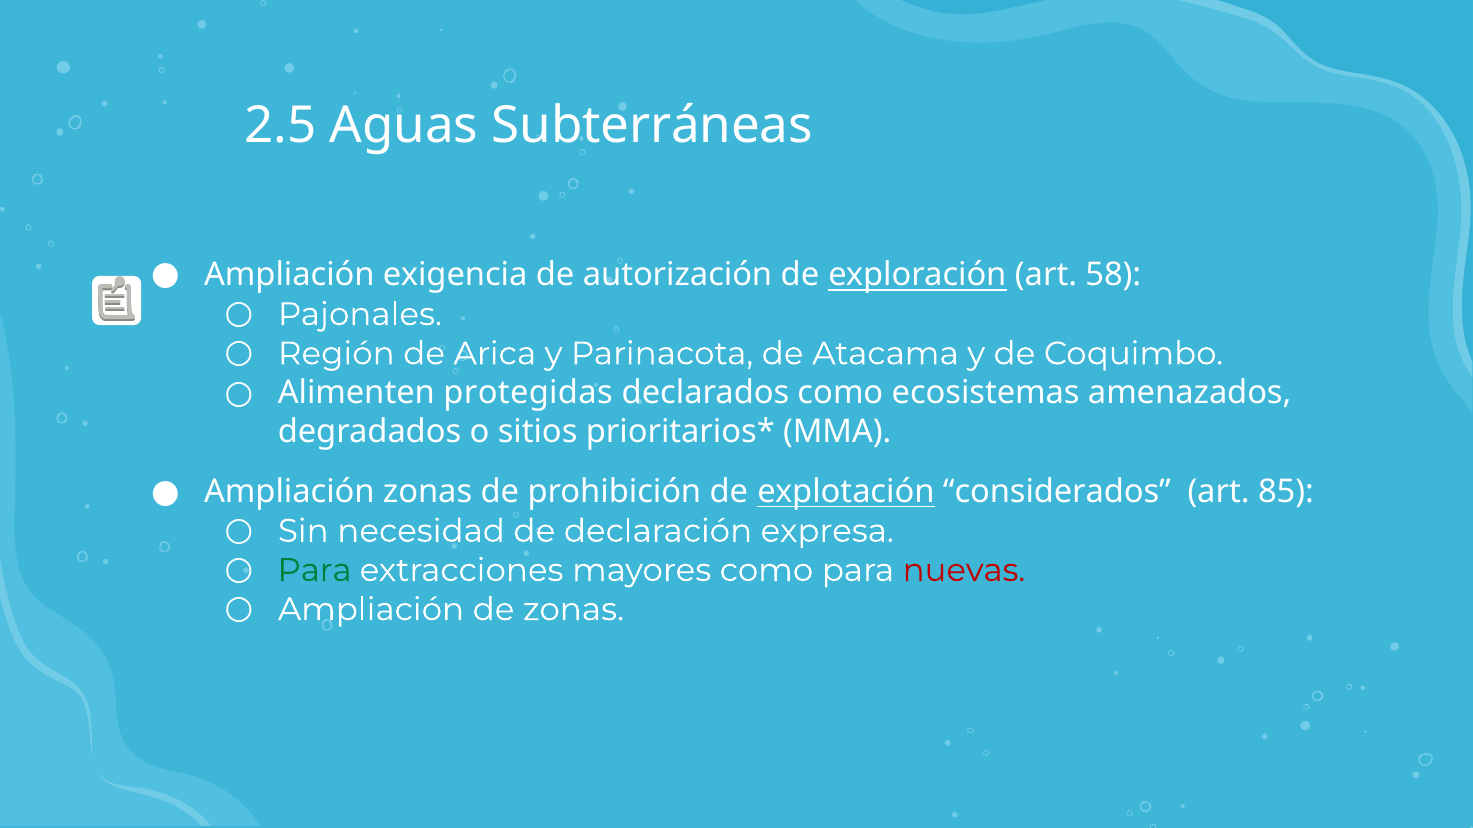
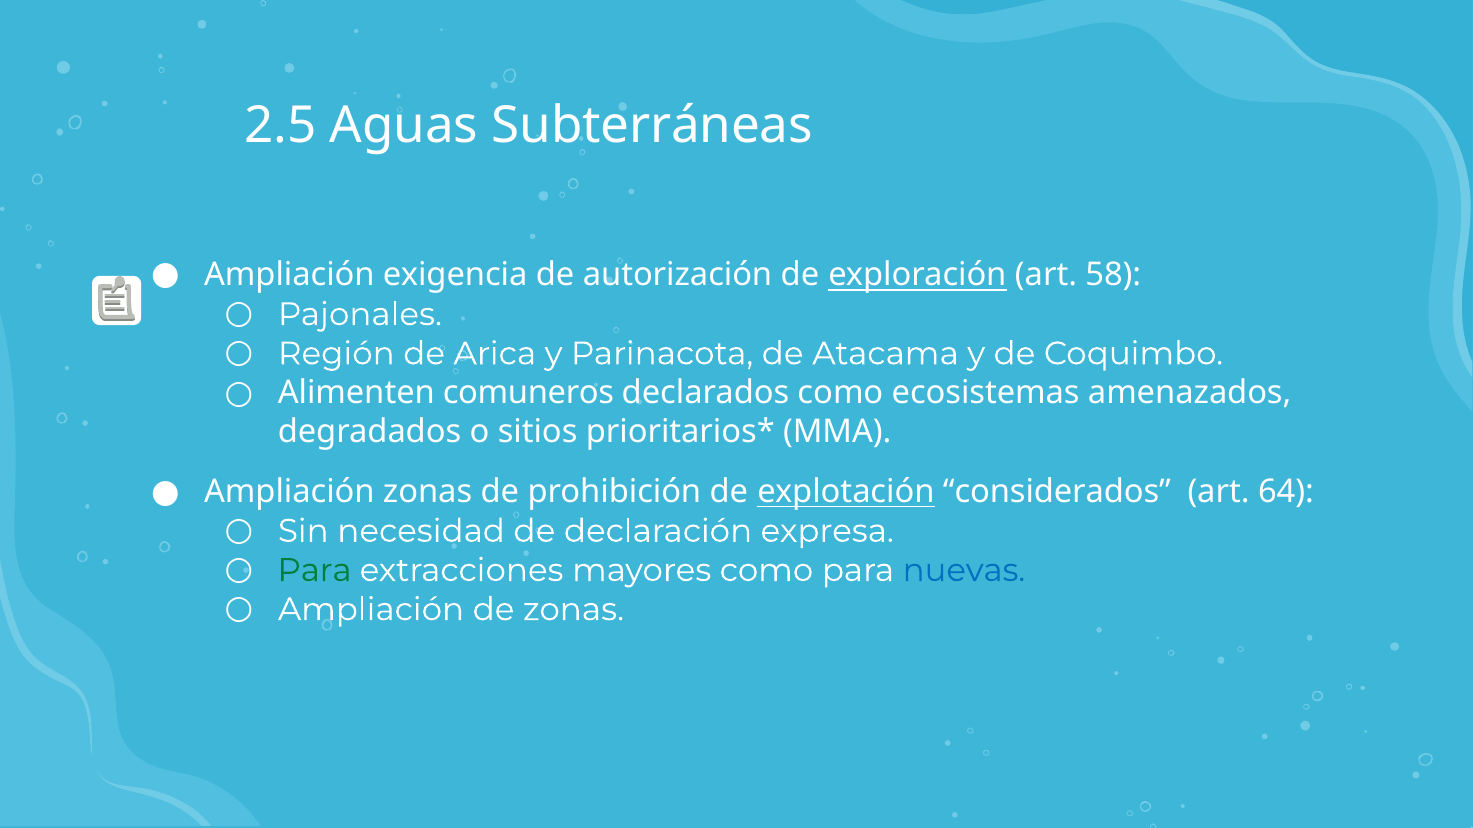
protegidas: protegidas -> comuneros (528, 393)
85: 85 -> 64 (1286, 492)
nuevas colour: red -> blue (964, 571)
